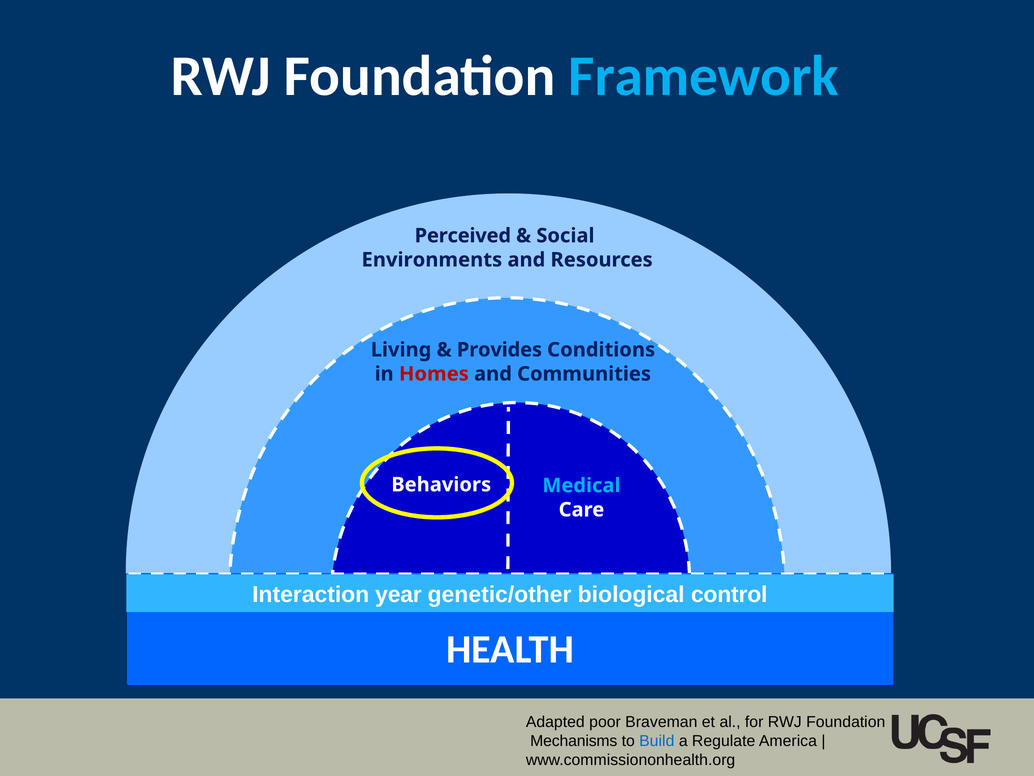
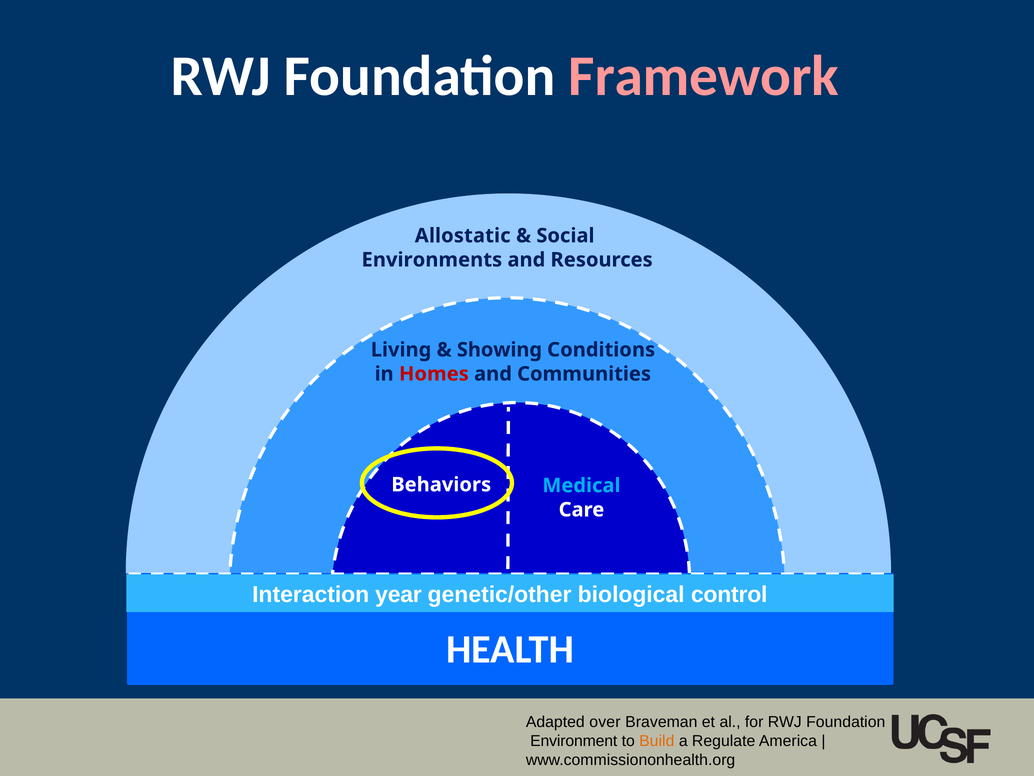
Framework colour: light blue -> pink (704, 76)
Perceived: Perceived -> Allostatic (463, 236)
Provides: Provides -> Showing (499, 350)
poor: poor -> over (605, 722)
Mechanisms: Mechanisms -> Environment (574, 741)
Build colour: blue -> orange (657, 741)
